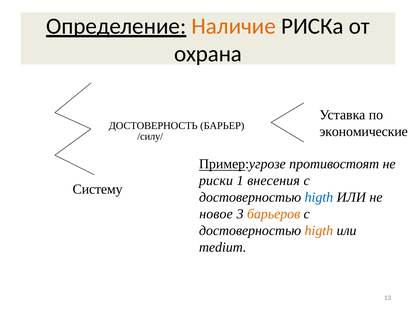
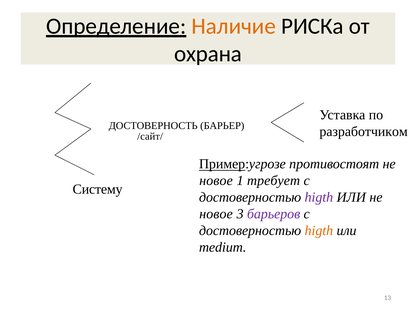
экономические: экономические -> разработчиком (364, 132)
/силу/: /силу/ -> /сайт/ (150, 136)
риски: риски -> новое (216, 181)
внесения: внесения -> требует (274, 181)
higth colour: blue -> purple (319, 197)
барьеров colour: orange -> purple (274, 214)
